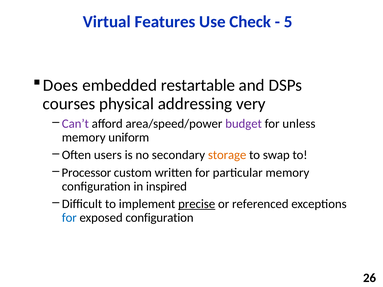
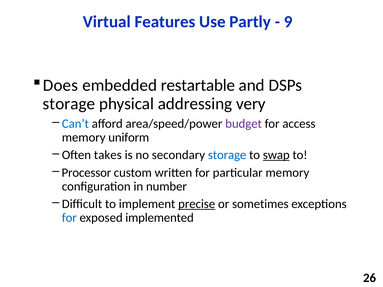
Check: Check -> Partly (250, 22)
5: 5 -> 9 (288, 22)
courses: courses -> storage (69, 104)
Can’t colour: purple -> blue (75, 124)
unless: unless -> access (299, 124)
users: users -> takes (108, 155)
storage colour: orange -> blue (227, 155)
swap underline: none -> present (276, 155)
inspired: inspired -> number (166, 186)
referenced: referenced -> sometimes (260, 204)
exposed configuration: configuration -> implemented (160, 218)
